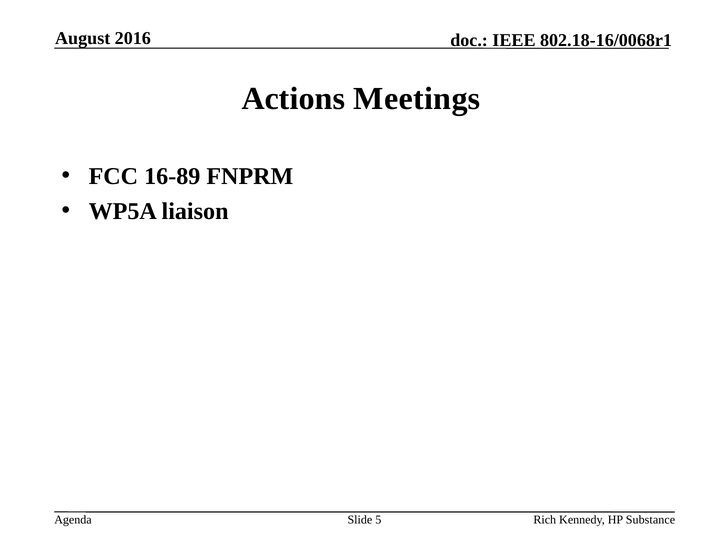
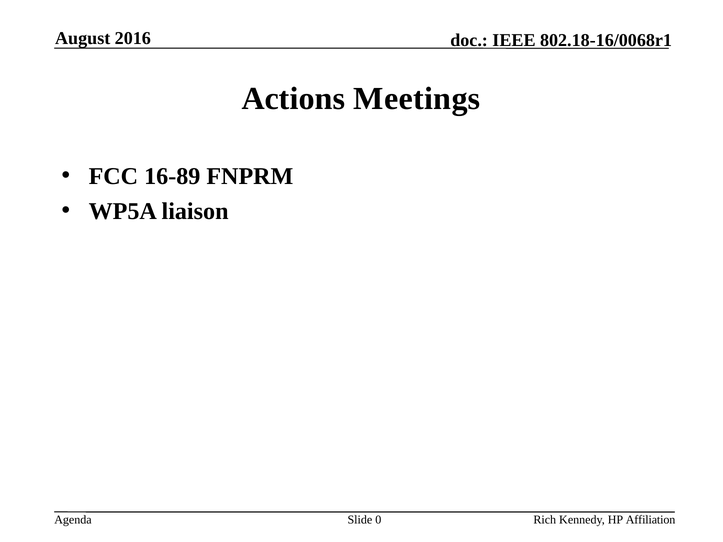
5: 5 -> 0 (378, 520)
Substance: Substance -> Affiliation (651, 520)
